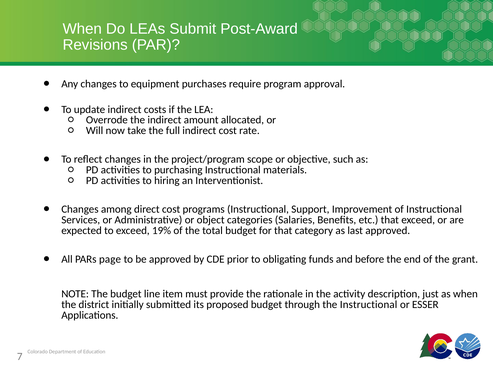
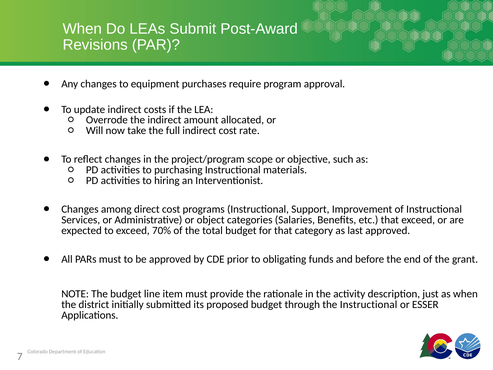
19%: 19% -> 70% (162, 230)
PARs page: page -> must (110, 259)
